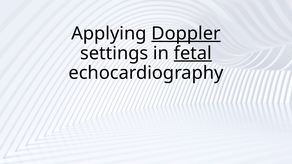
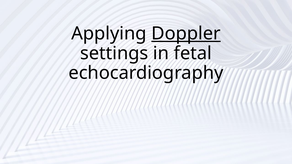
fetal underline: present -> none (193, 53)
